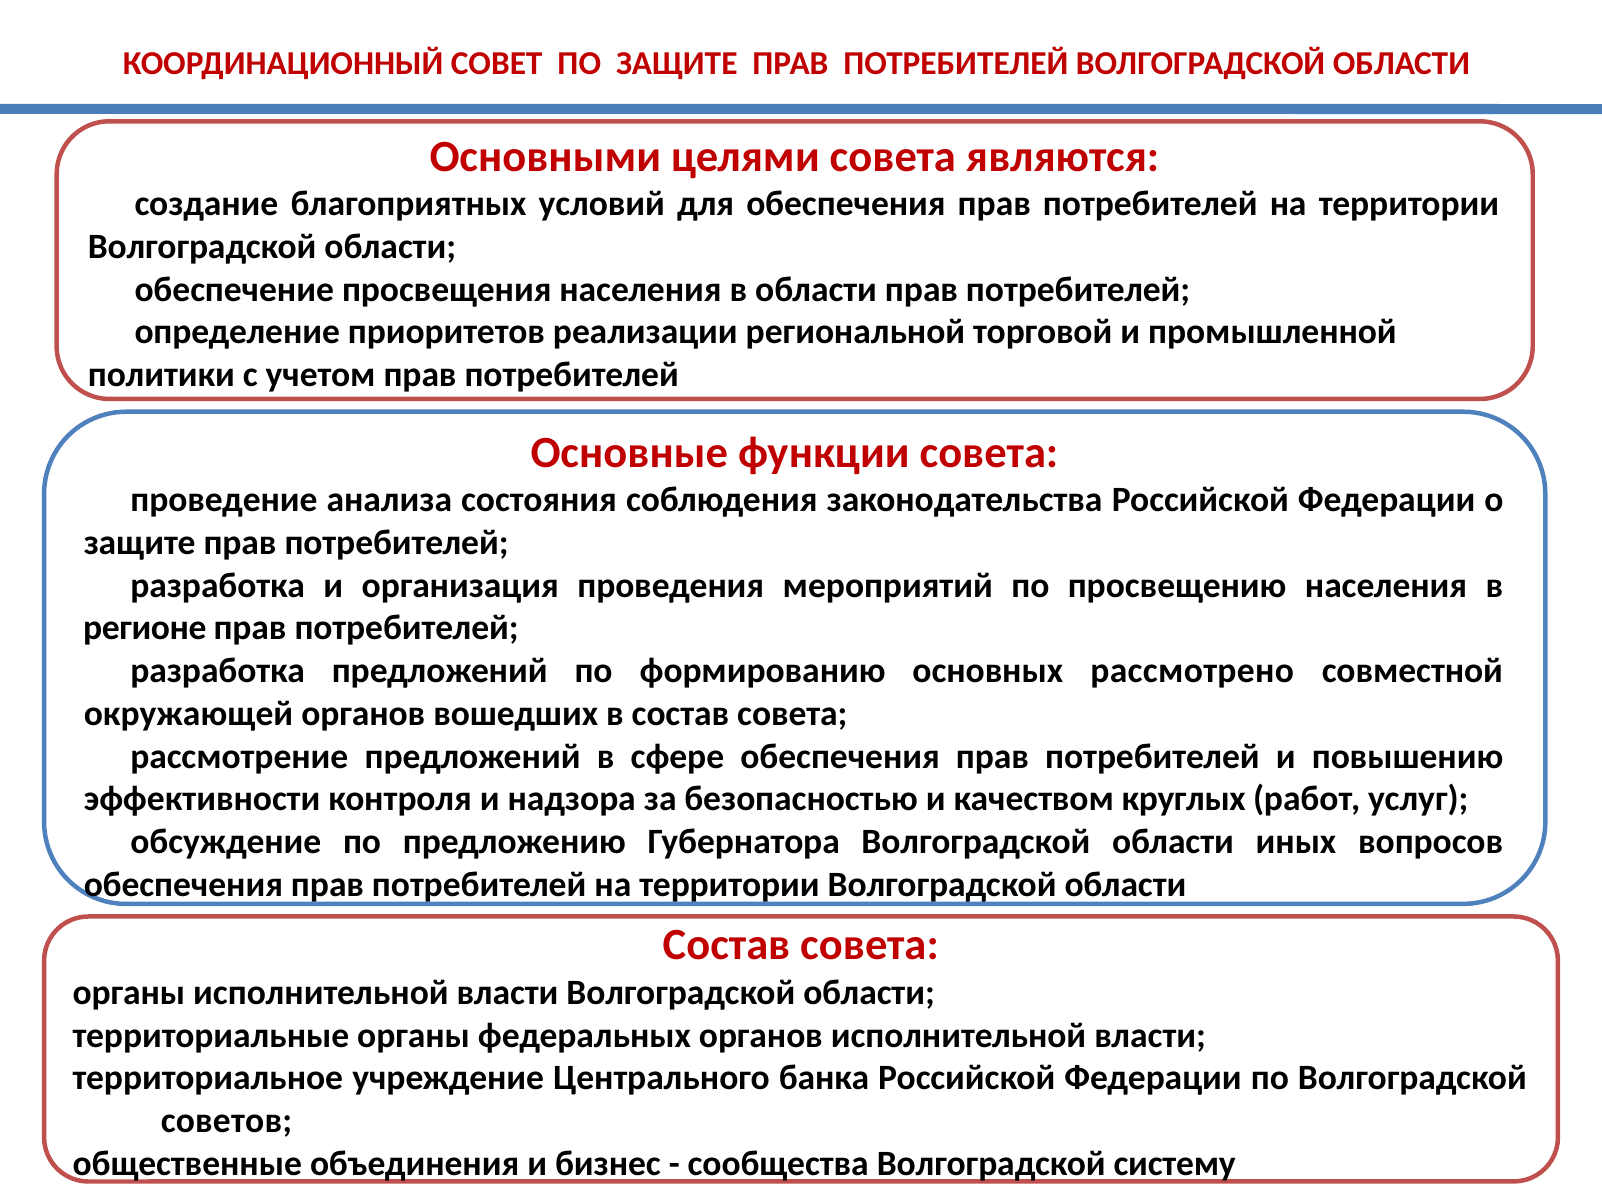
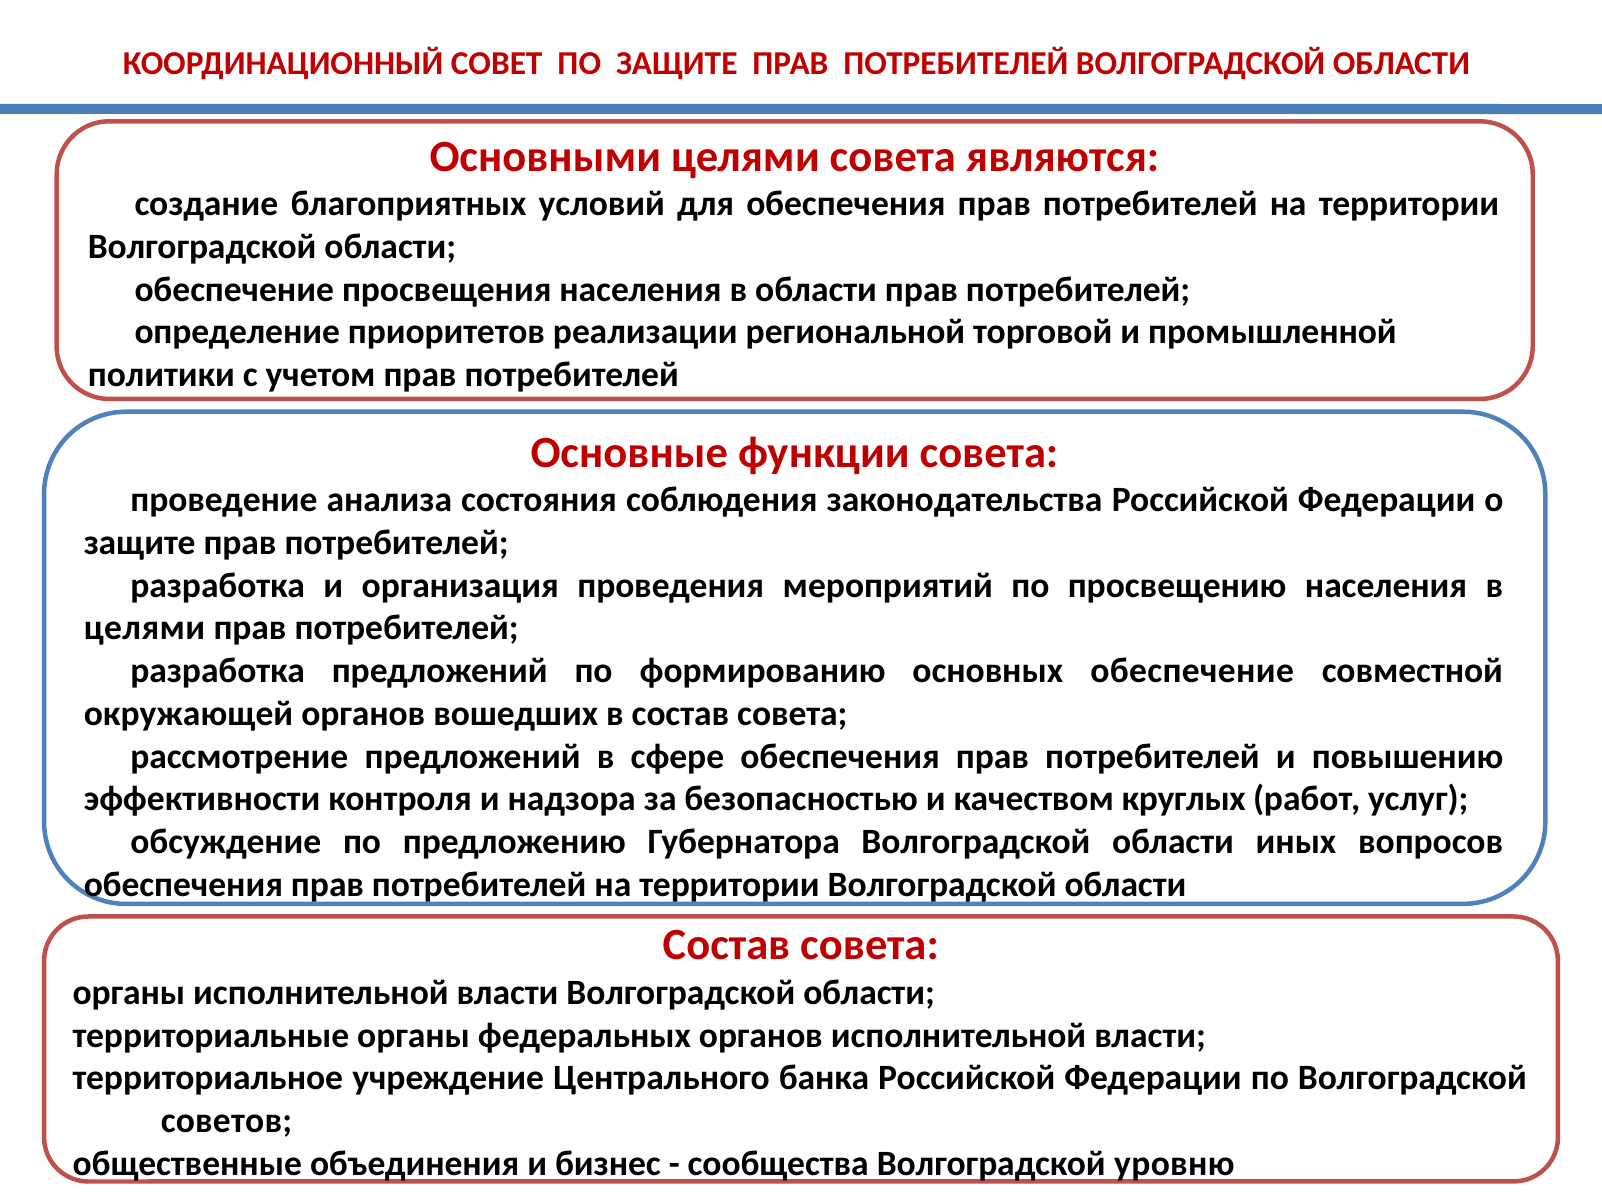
регионе: регионе -> целями (144, 628)
основных рассмотрено: рассмотрено -> обеспечение (1192, 671)
систему: систему -> уровню (1174, 1163)
